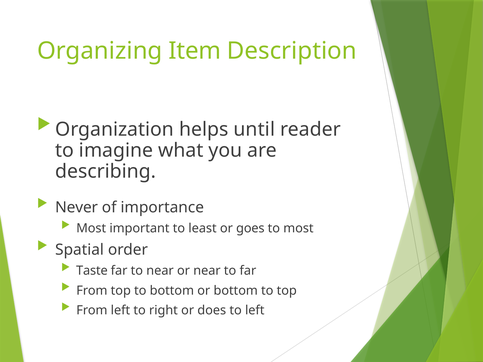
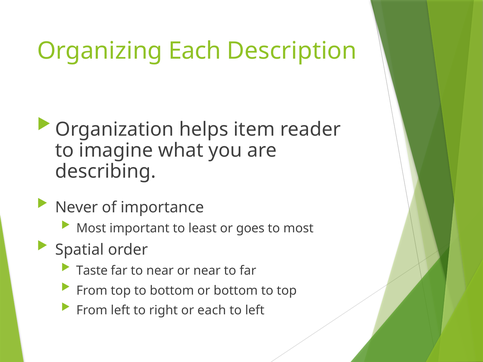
Organizing Item: Item -> Each (195, 51)
until: until -> item (254, 130)
or does: does -> each (212, 311)
